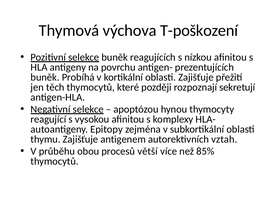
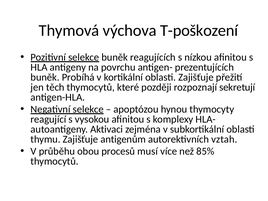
Epitopy: Epitopy -> Aktivaci (107, 129)
antigenem: antigenem -> antigenům (123, 139)
větší: větší -> musí (148, 151)
